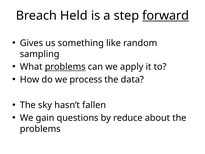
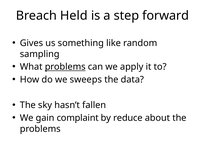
forward underline: present -> none (166, 16)
process: process -> sweeps (86, 79)
questions: questions -> complaint (78, 118)
